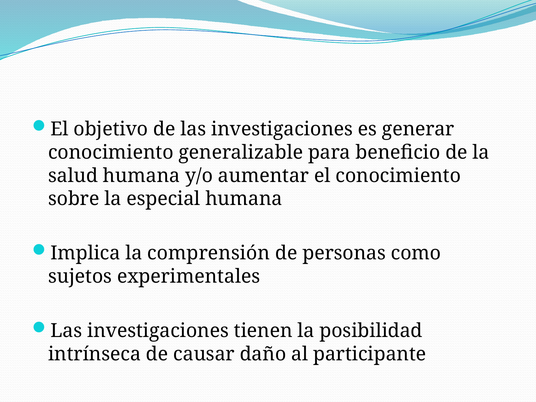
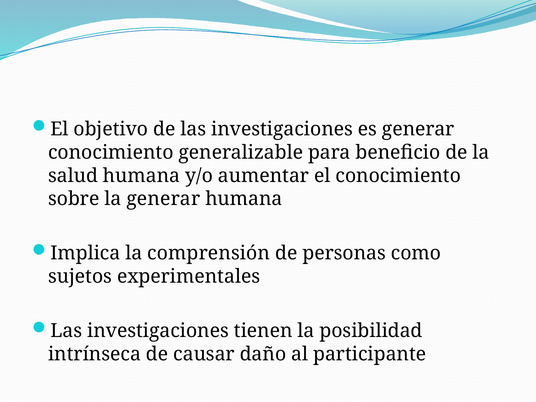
la especial: especial -> generar (163, 199)
